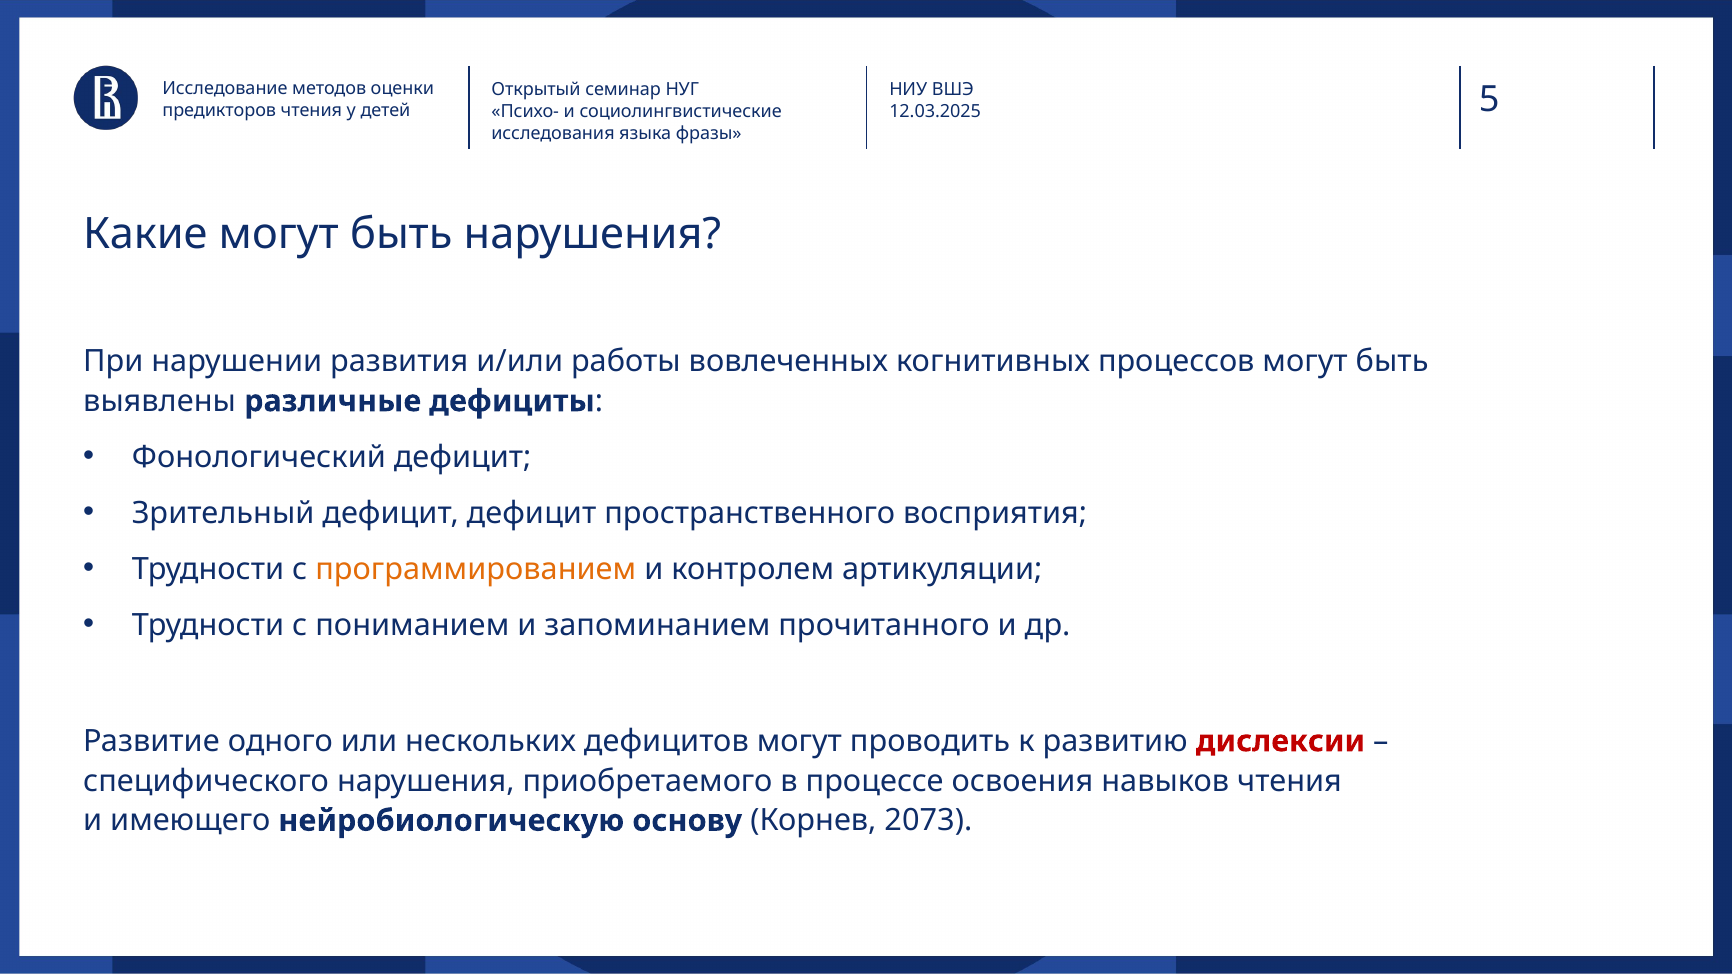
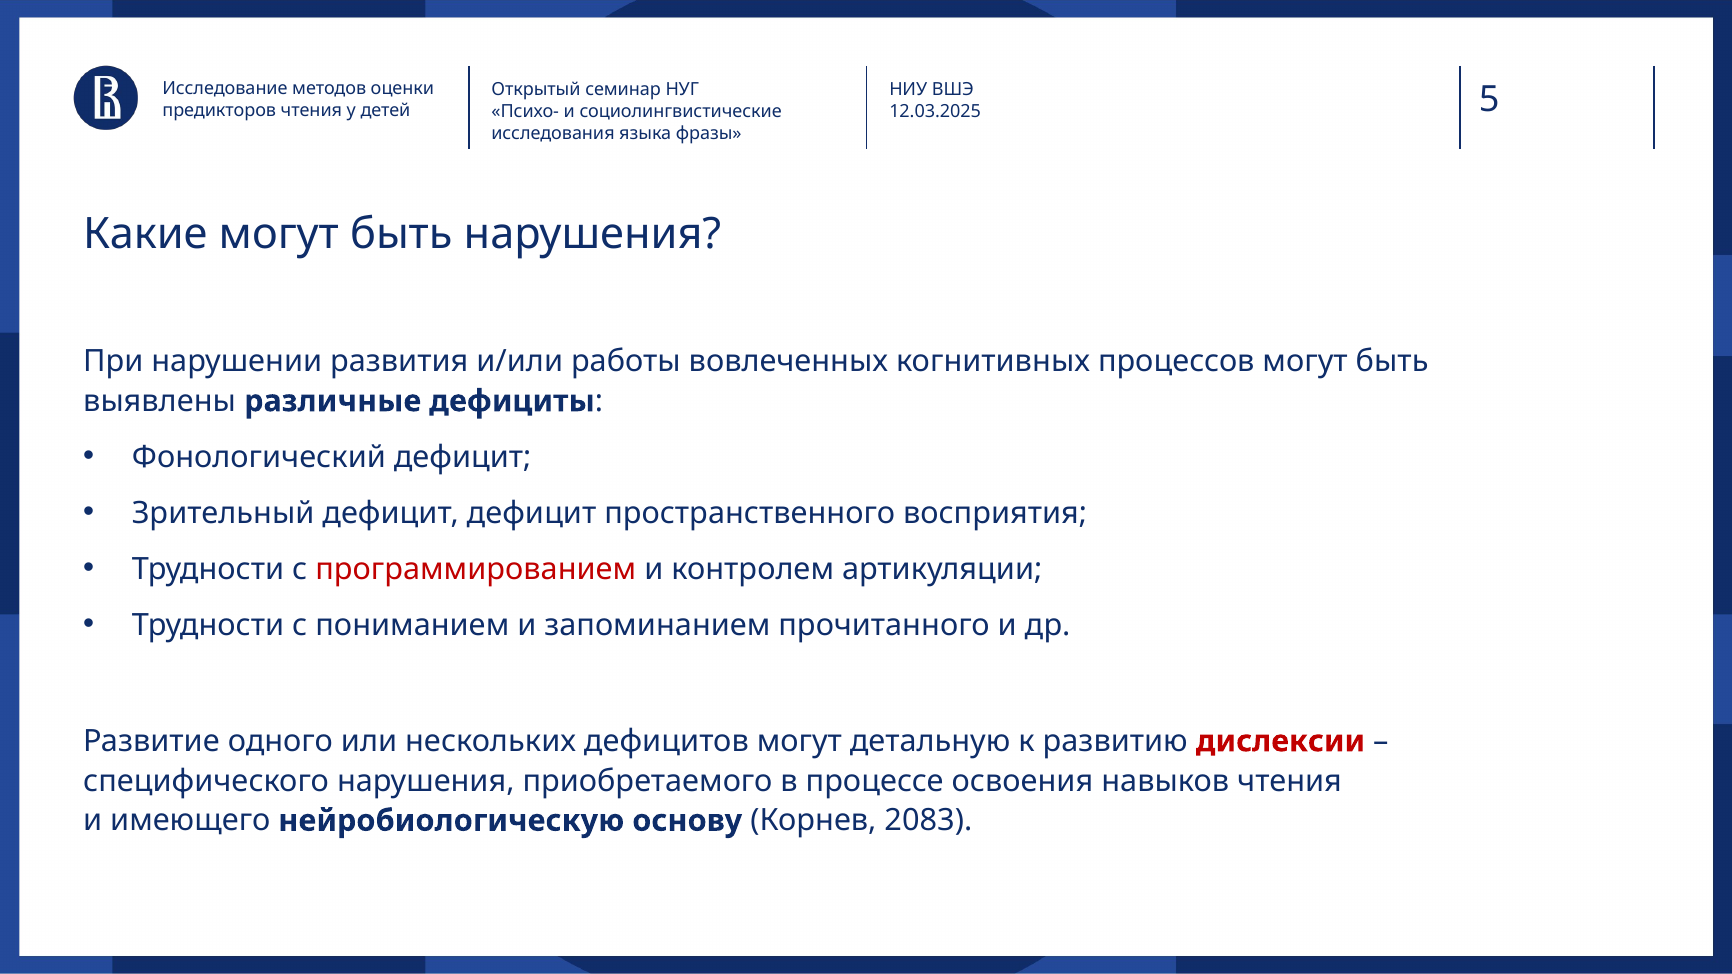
программированием colour: orange -> red (476, 569)
проводить: проводить -> детальную (930, 741)
2073: 2073 -> 2083 (928, 821)
